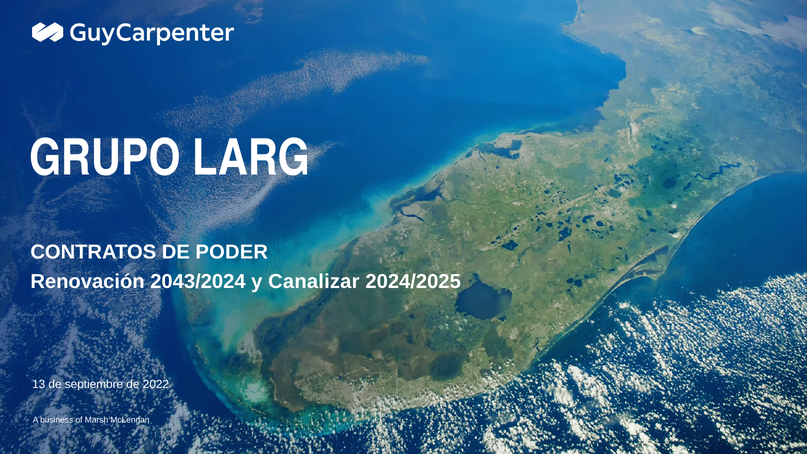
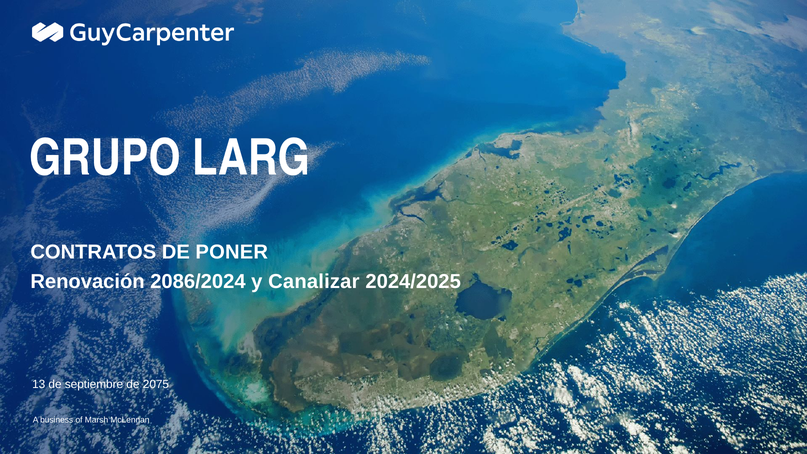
PODER: PODER -> PONER (232, 252)
2043/2024: 2043/2024 -> 2086/2024 (198, 281)
2022: 2022 -> 2075 (156, 384)
